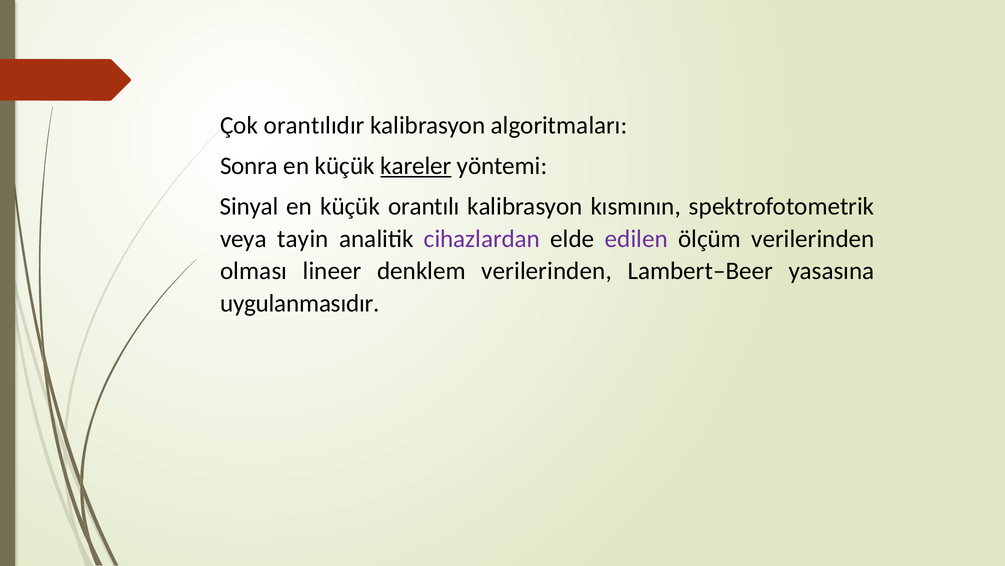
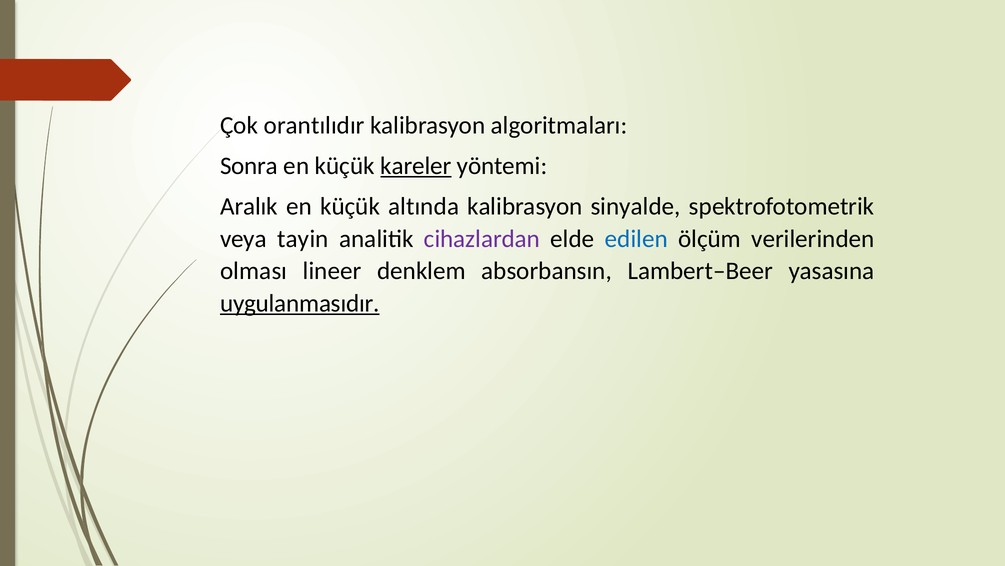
Sinyal: Sinyal -> Aralık (249, 206)
orantılı: orantılı -> altında (424, 206)
kısmının: kısmının -> sinyalde (636, 206)
edilen colour: purple -> blue (636, 239)
denklem verilerinden: verilerinden -> absorbansın (547, 271)
uygulanmasıdır underline: none -> present (300, 303)
